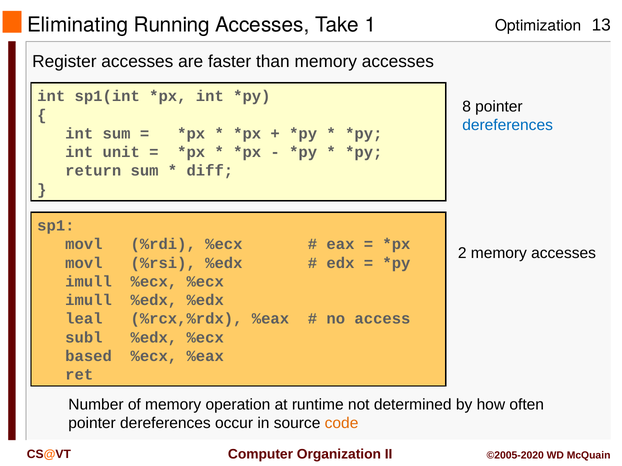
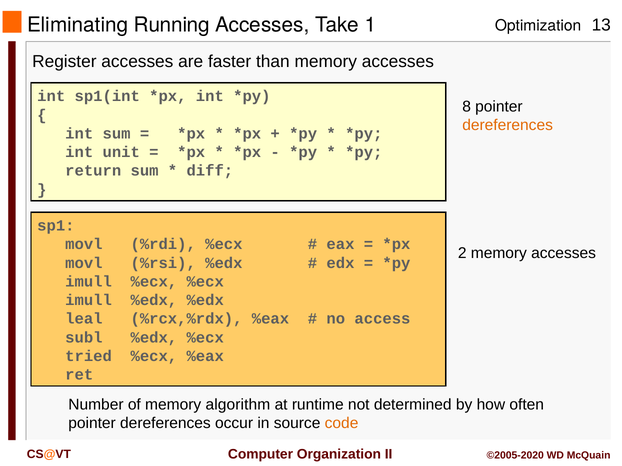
dereferences colour: blue -> orange (508, 125)
based: based -> tried (89, 357)
operation: operation -> algorithm (238, 405)
